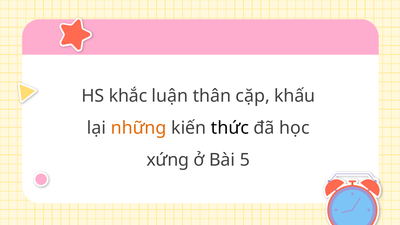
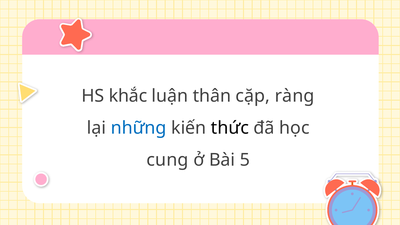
khấu: khấu -> ràng (295, 96)
những colour: orange -> blue (139, 128)
xứng: xứng -> cung (168, 160)
